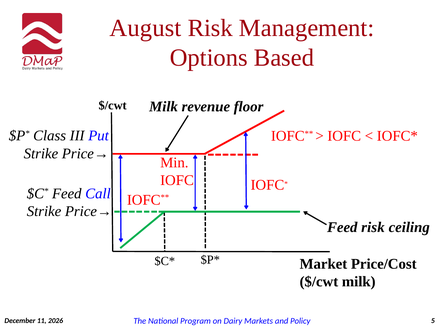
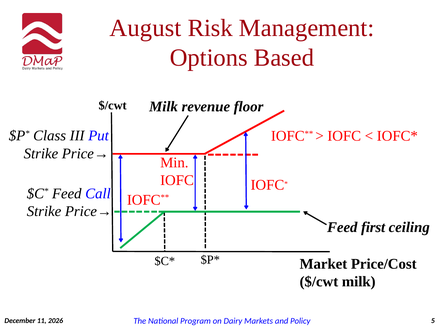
Feed risk: risk -> first (373, 227)
